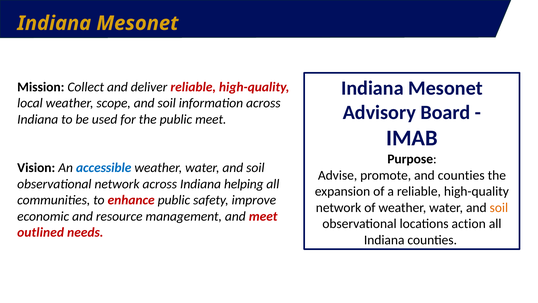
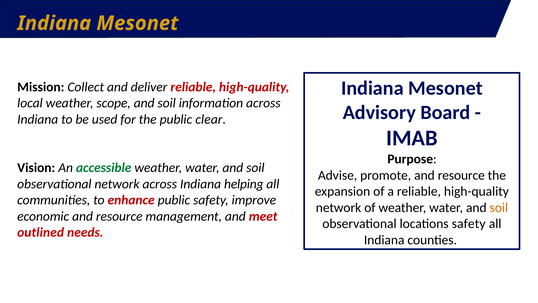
public meet: meet -> clear (211, 119)
accessible colour: blue -> green (104, 168)
promote and counties: counties -> resource (461, 175)
locations action: action -> safety (469, 223)
